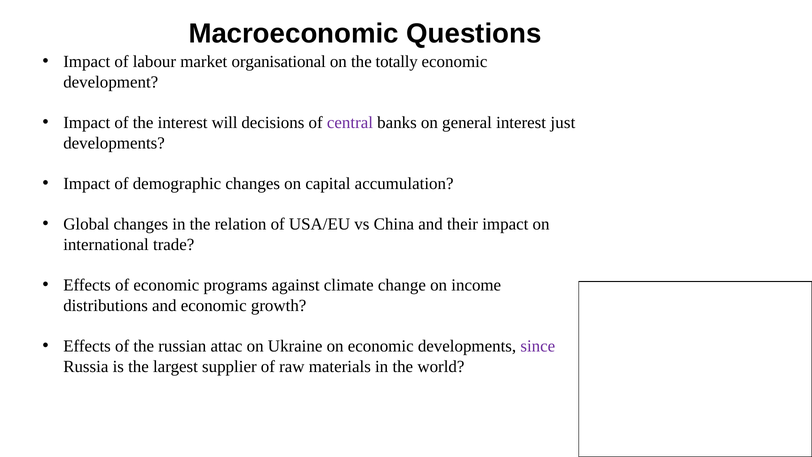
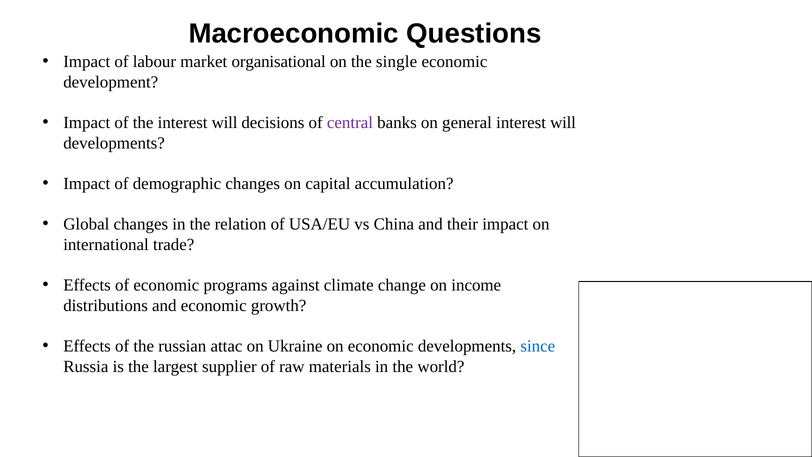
totally: totally -> single (397, 62)
general interest just: just -> will (563, 123)
since colour: purple -> blue (538, 346)
